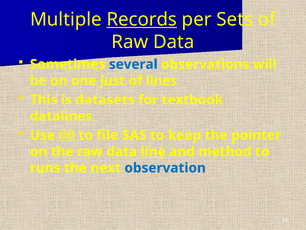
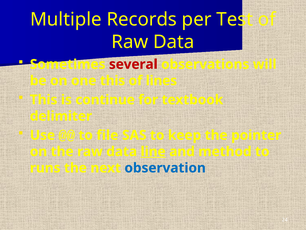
Records underline: present -> none (142, 19)
Sets: Sets -> Test (235, 19)
several colour: blue -> red (133, 64)
one just: just -> this (113, 81)
datasets: datasets -> continue (105, 100)
datalines: datalines -> delimiter (61, 116)
